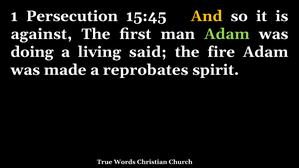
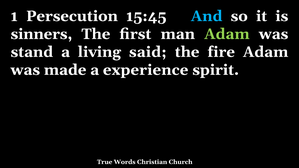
And colour: yellow -> light blue (207, 16)
against: against -> sinners (41, 34)
doing: doing -> stand (32, 52)
reprobates: reprobates -> experience (146, 70)
